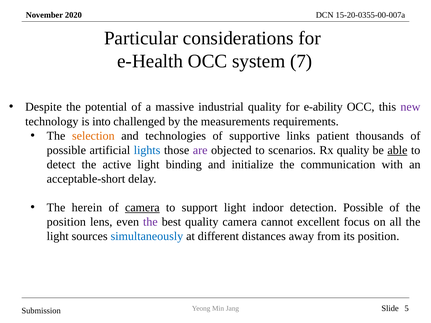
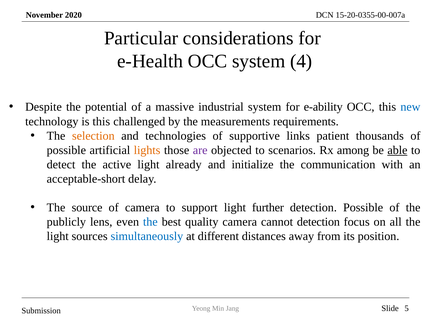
7: 7 -> 4 (301, 61)
industrial quality: quality -> system (265, 107)
new colour: purple -> blue (410, 107)
is into: into -> this (101, 121)
lights colour: blue -> orange (147, 150)
Rx quality: quality -> among (353, 150)
binding: binding -> already (184, 165)
herein: herein -> source (87, 208)
camera underline: present -> none (142, 208)
indoor: indoor -> further (268, 208)
position: position -> publicly (66, 222)
the colour: purple -> blue (150, 222)
cannot excellent: excellent -> detection (318, 222)
